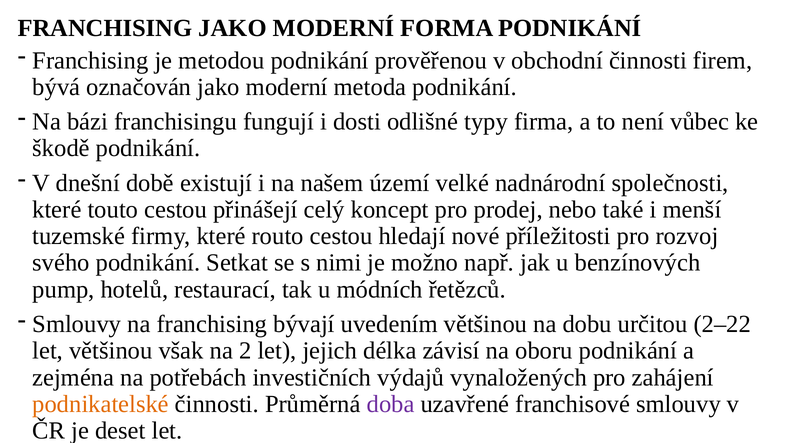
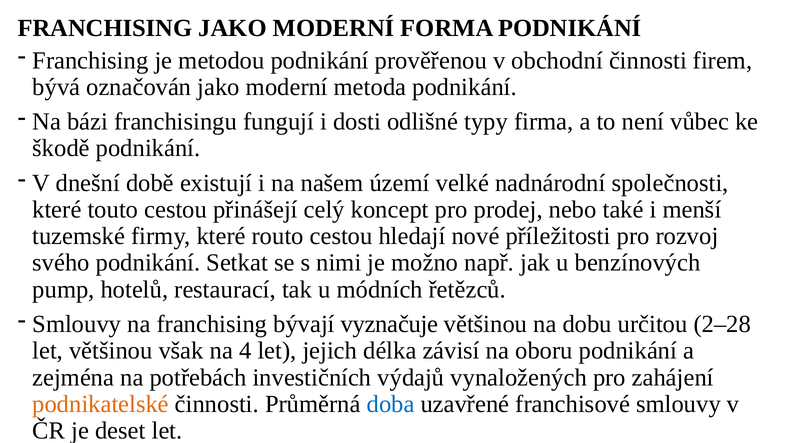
uvedením: uvedením -> vyznačuje (389, 324)
2–22: 2–22 -> 2–28 (722, 324)
2: 2 -> 4 (245, 351)
doba colour: purple -> blue (391, 404)
